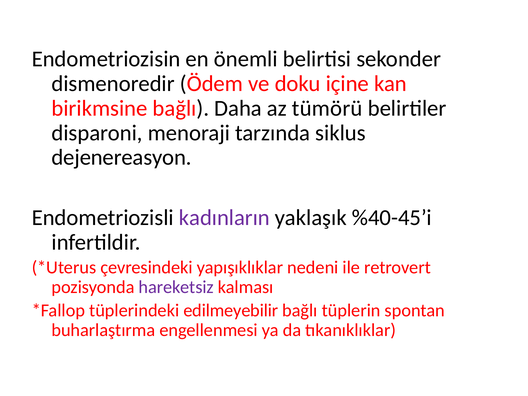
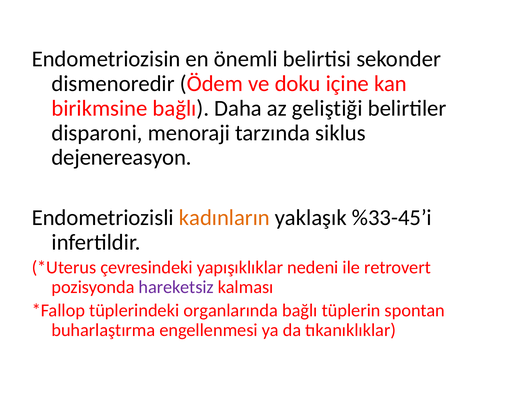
tümörü: tümörü -> geliştiği (327, 108)
kadınların colour: purple -> orange (224, 218)
%40-45’i: %40-45’i -> %33-45’i (392, 218)
edilmeyebilir: edilmeyebilir -> organlarında (231, 310)
